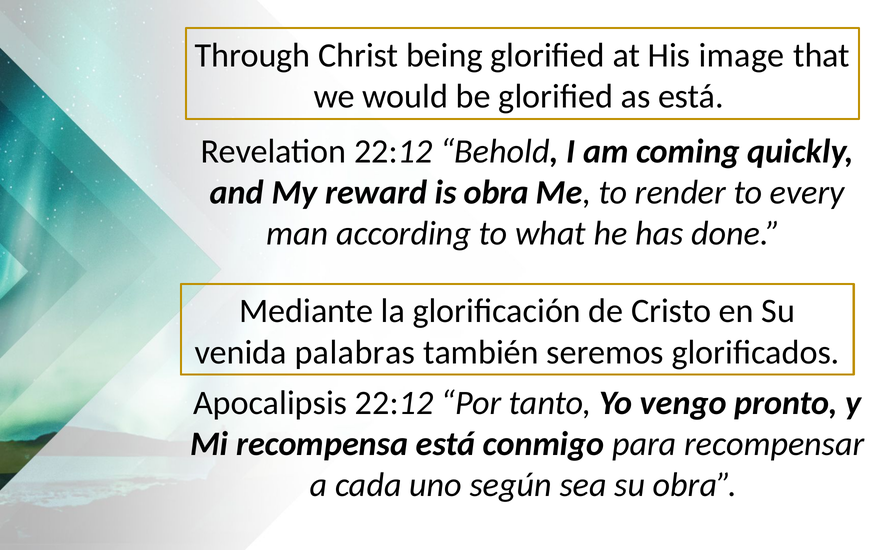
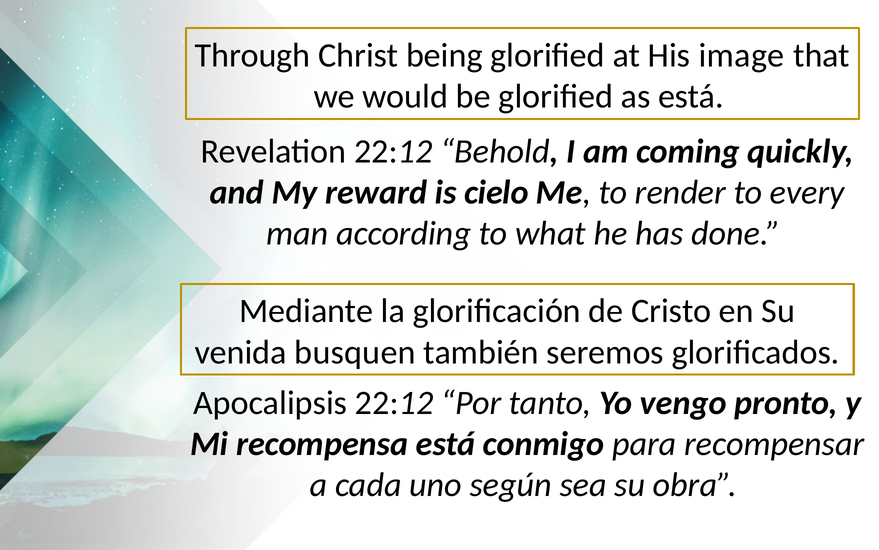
is obra: obra -> cielo (496, 192)
palabras: palabras -> busquen (355, 352)
